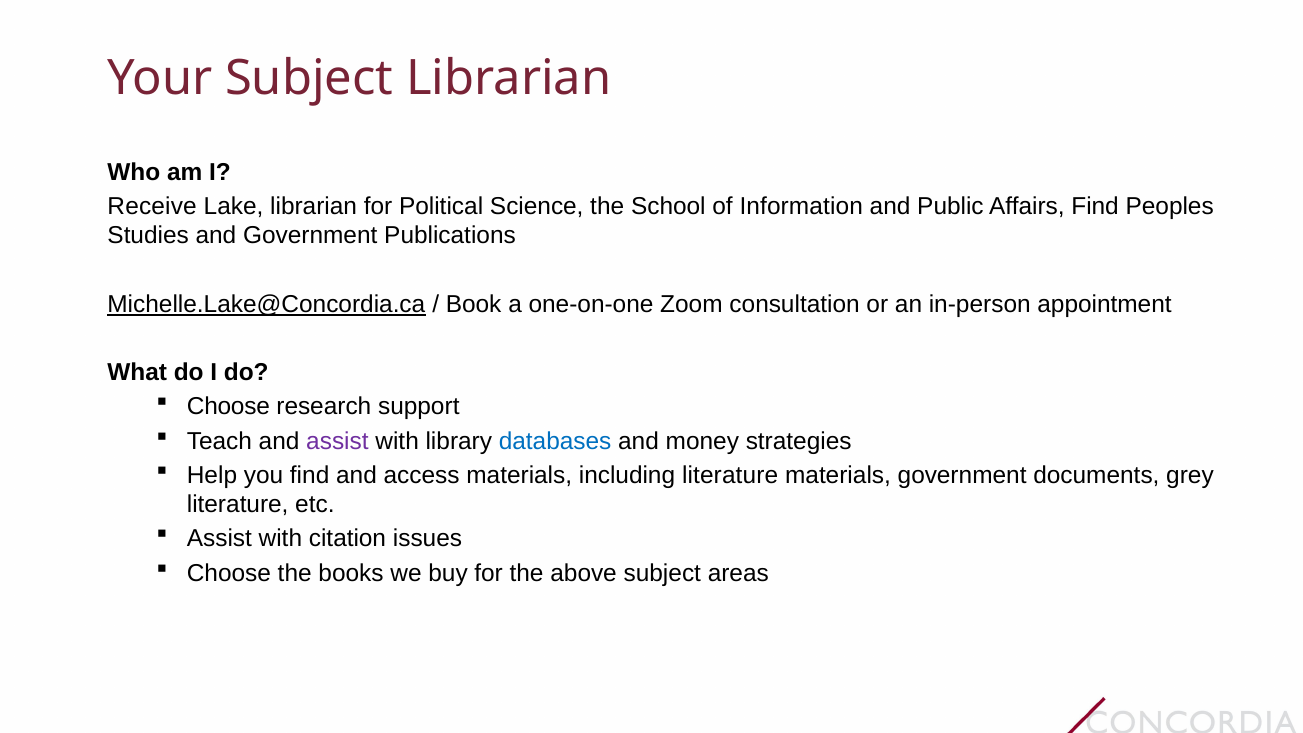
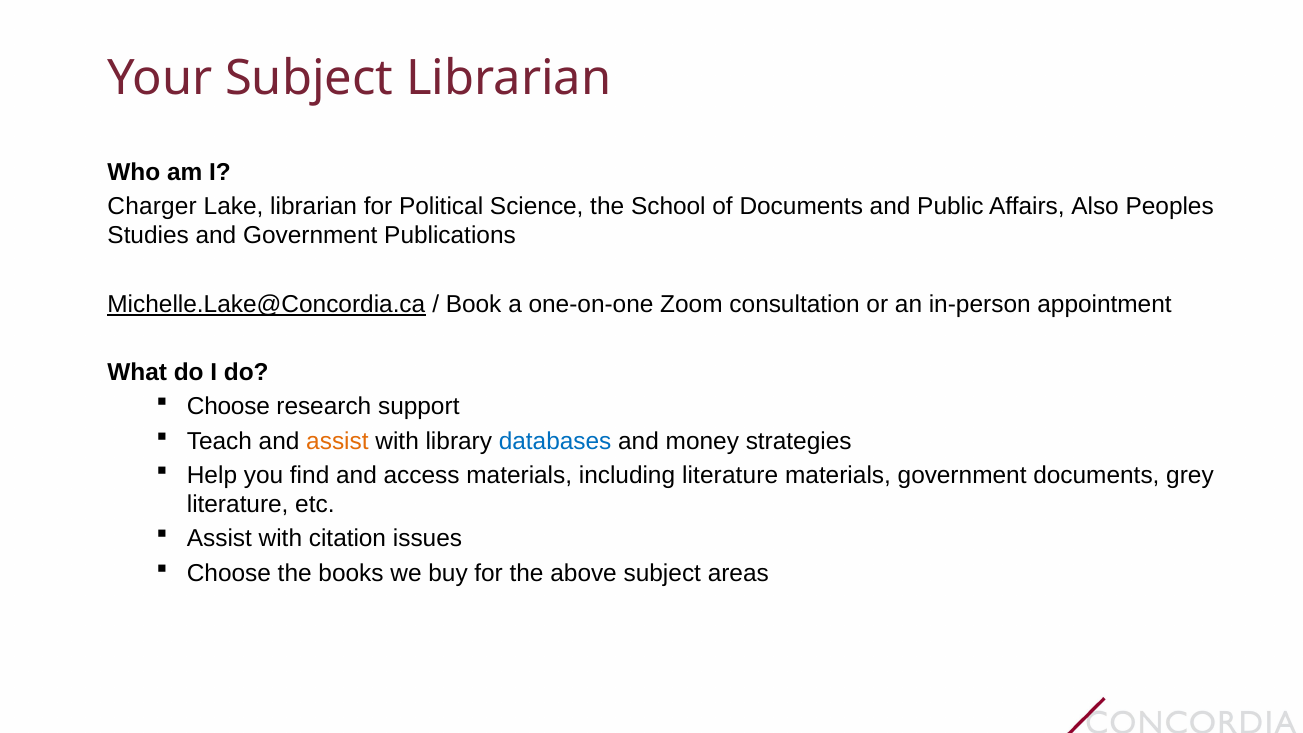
Receive: Receive -> Charger (152, 206)
of Information: Information -> Documents (801, 206)
Affairs Find: Find -> Also (1095, 206)
assist colour: purple -> orange (337, 441)
